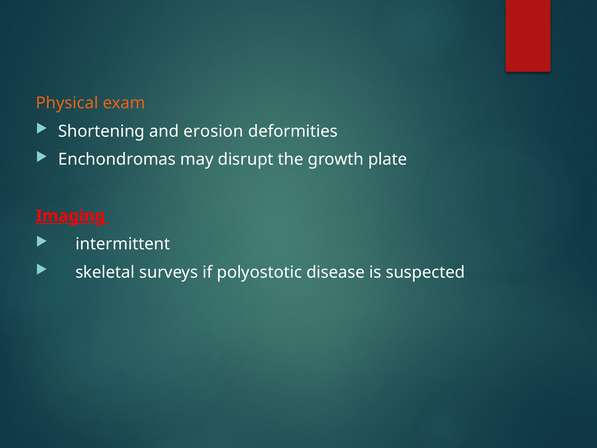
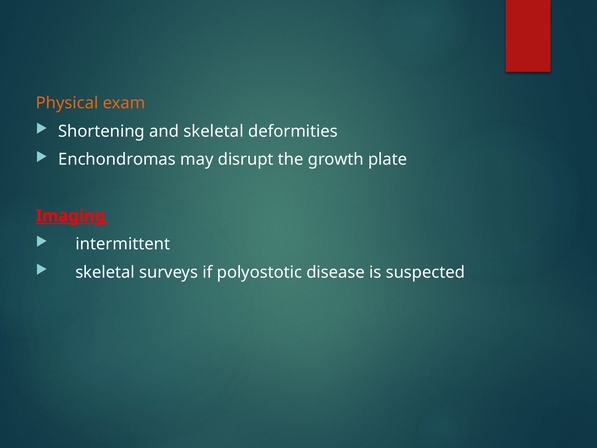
and erosion: erosion -> skeletal (214, 131)
